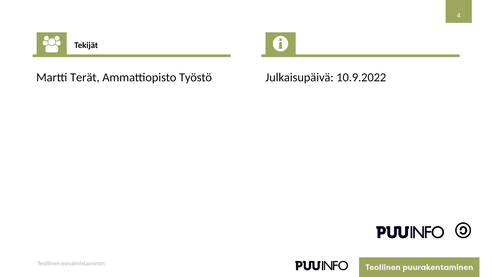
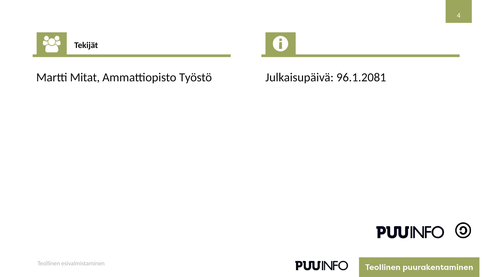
Terät: Terät -> Mitat (85, 77)
10.9.2022: 10.9.2022 -> 96.1.2081 (361, 77)
